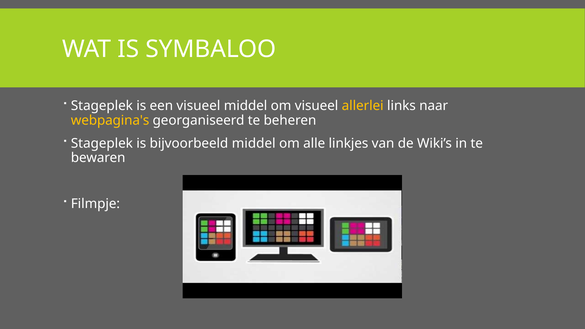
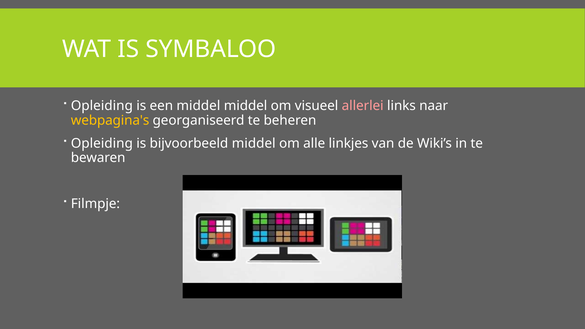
Stageplek: Stageplek -> Opleiding (102, 106)
een visueel: visueel -> middel (198, 106)
allerlei colour: yellow -> pink (363, 106)
Stageplek: Stageplek -> Opleiding (102, 143)
